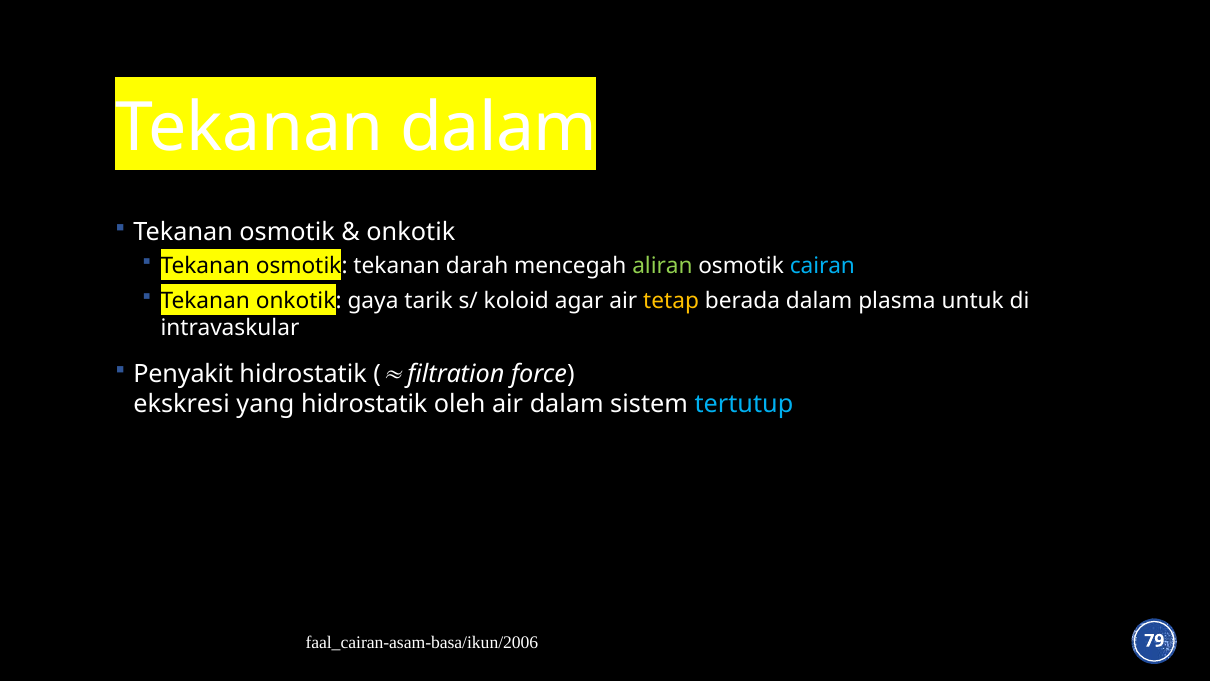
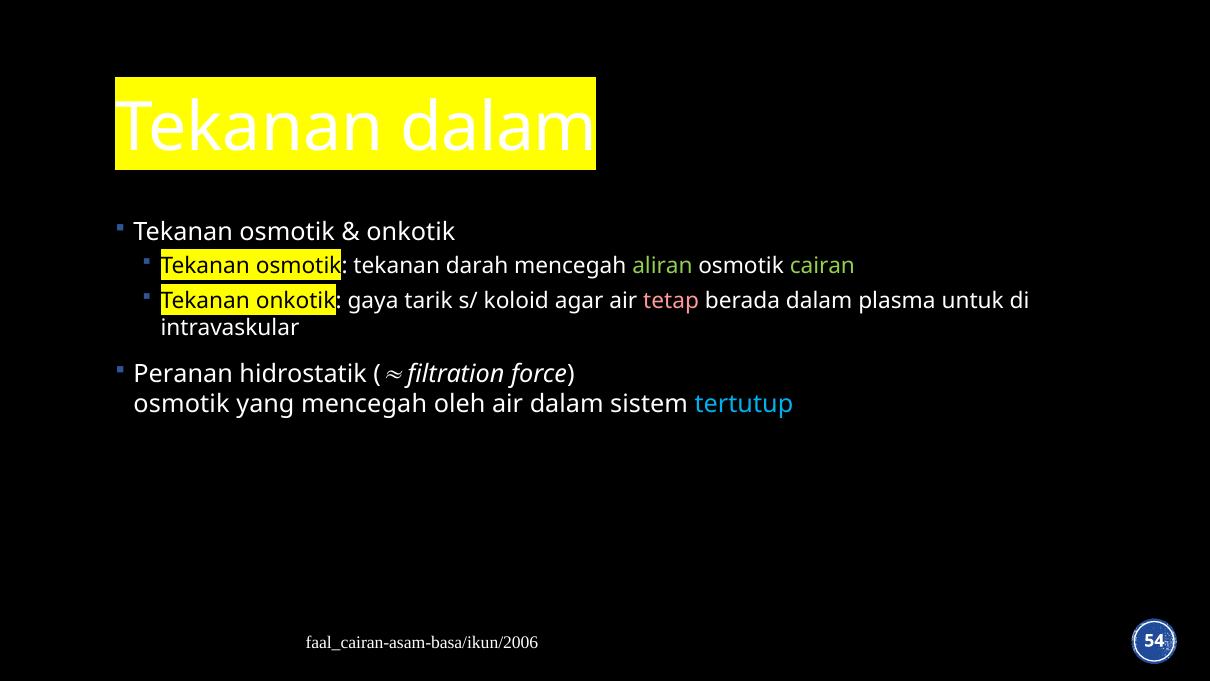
cairan colour: light blue -> light green (822, 266)
tetap colour: yellow -> pink (671, 300)
Penyakit: Penyakit -> Peranan (183, 374)
ekskresi: ekskresi -> osmotik (182, 404)
yang hidrostatik: hidrostatik -> mencegah (364, 404)
79: 79 -> 54 (1154, 640)
